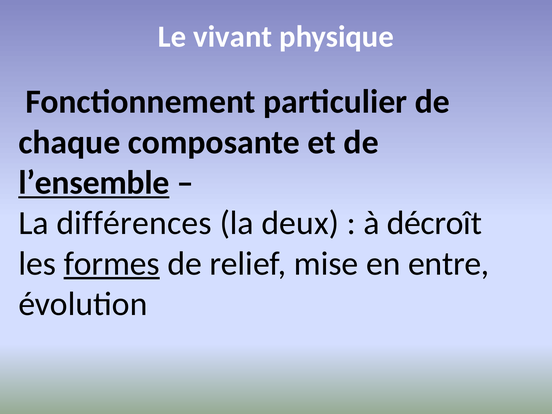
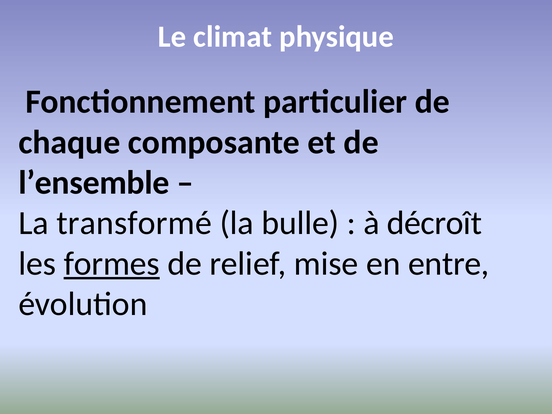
vivant: vivant -> climat (233, 37)
l’ensemble underline: present -> none (94, 183)
différences: différences -> transformé (134, 223)
deux: deux -> bulle (300, 223)
